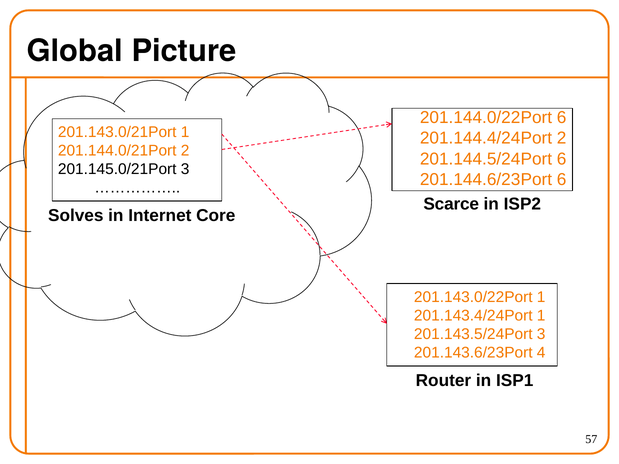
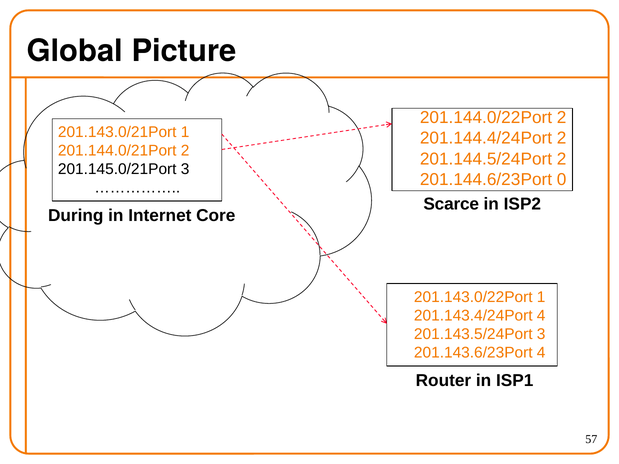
201.144.0/22Port 6: 6 -> 2 (562, 118)
201.144.5/24Port 6: 6 -> 2 (562, 159)
201.144.6/23Port 6: 6 -> 0 (562, 180)
Solves: Solves -> During (76, 216)
201.143.4/24Port 1: 1 -> 4 (541, 316)
